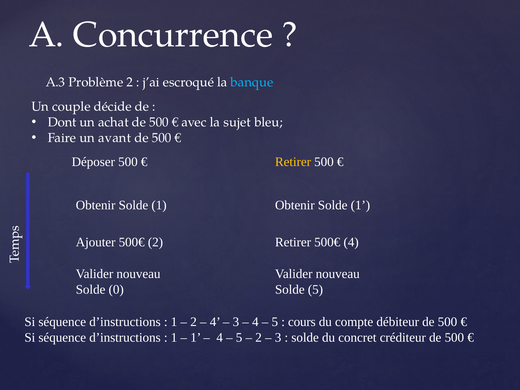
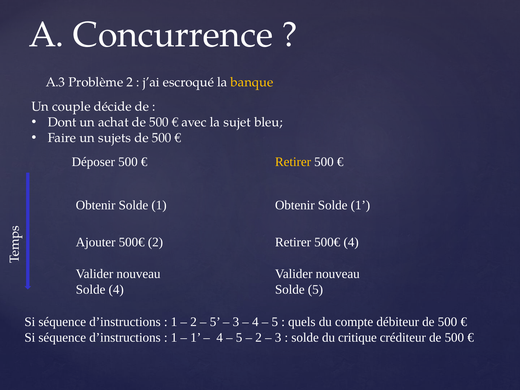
banque colour: light blue -> yellow (252, 82)
avant: avant -> sujets (115, 138)
Solde 0: 0 -> 4 (116, 289)
4: 4 -> 5 (215, 322)
cours: cours -> quels (302, 322)
concret: concret -> critique (357, 338)
